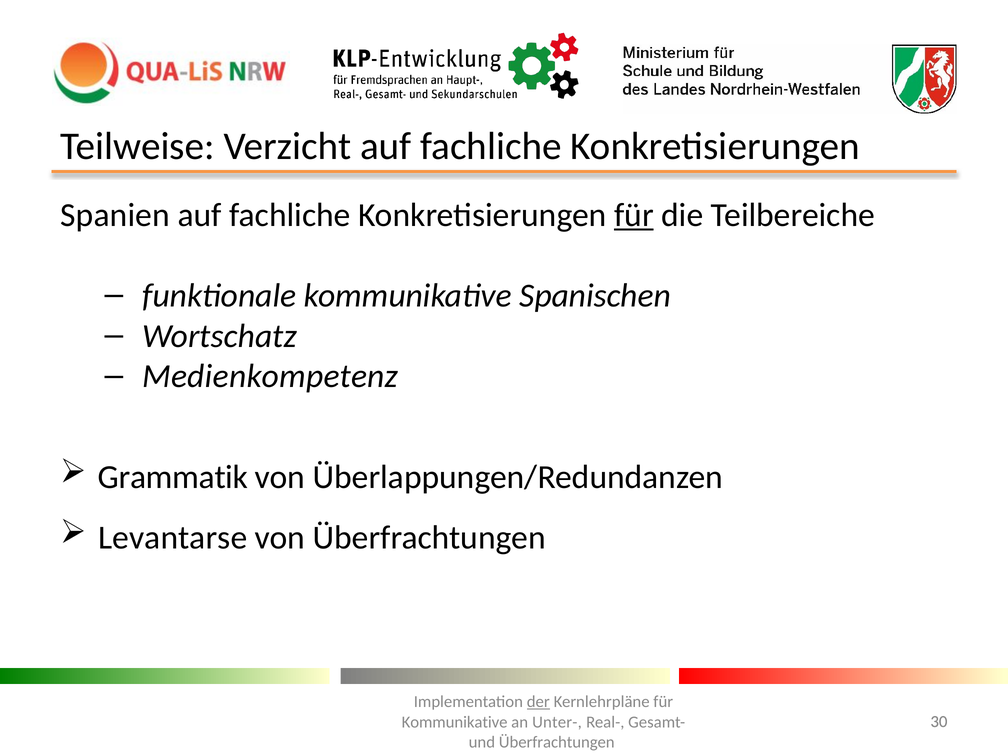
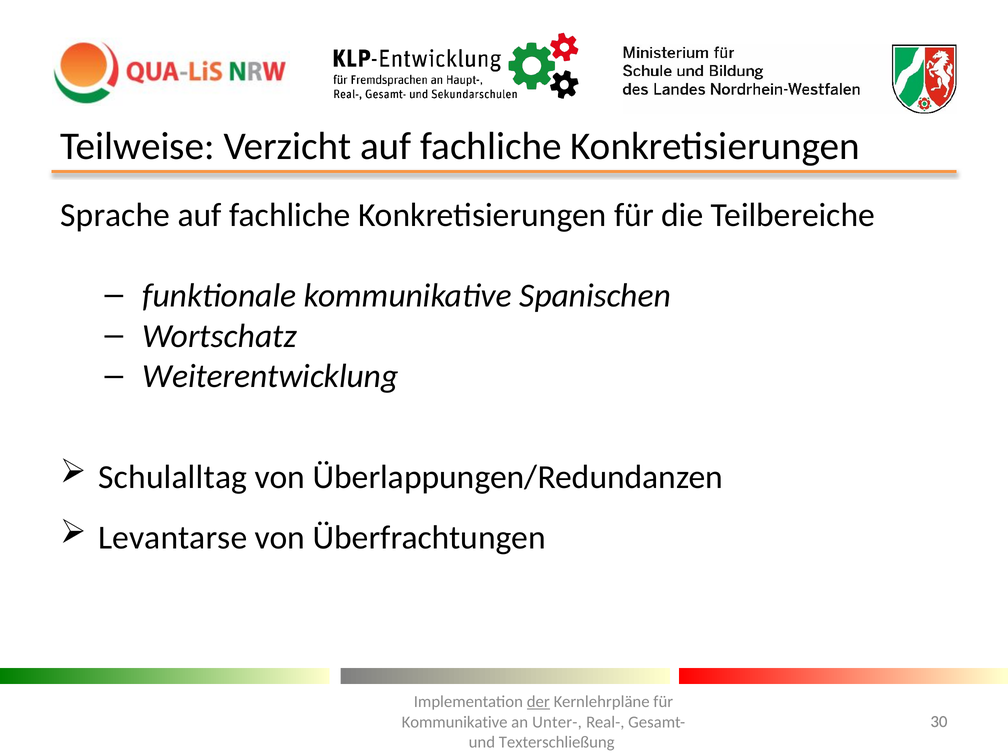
Spanien: Spanien -> Sprache (115, 215)
für underline: present -> none (634, 215)
Medienkompetenz: Medienkompetenz -> Weiterentwicklung (270, 376)
Grammatik: Grammatik -> Schulalltag (173, 477)
und Überfrachtungen: Überfrachtungen -> Texterschließung (557, 742)
